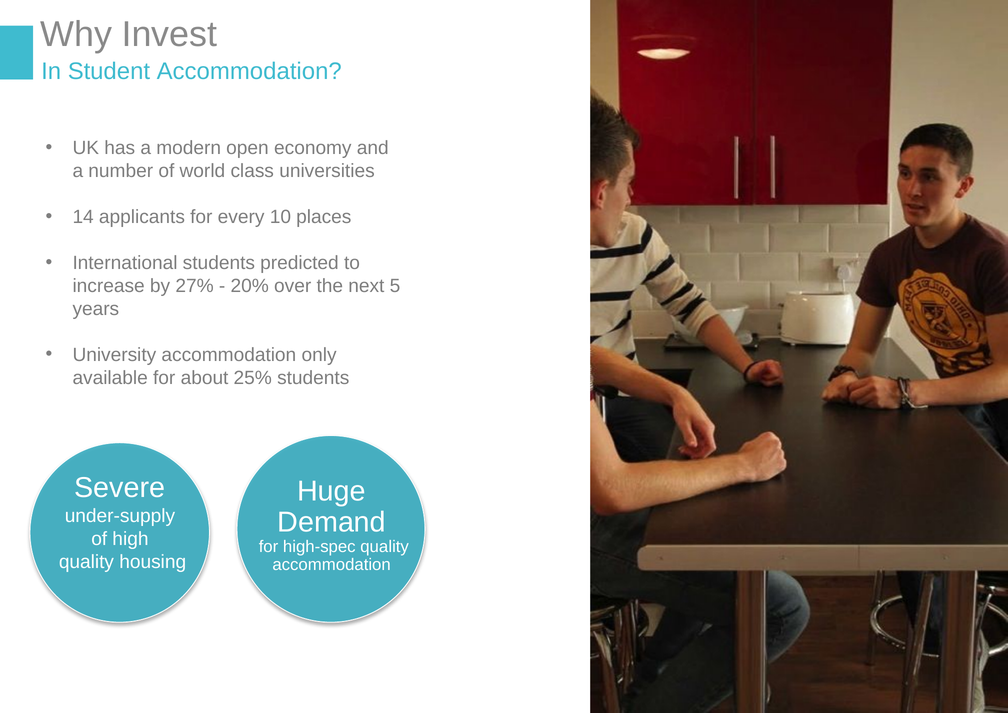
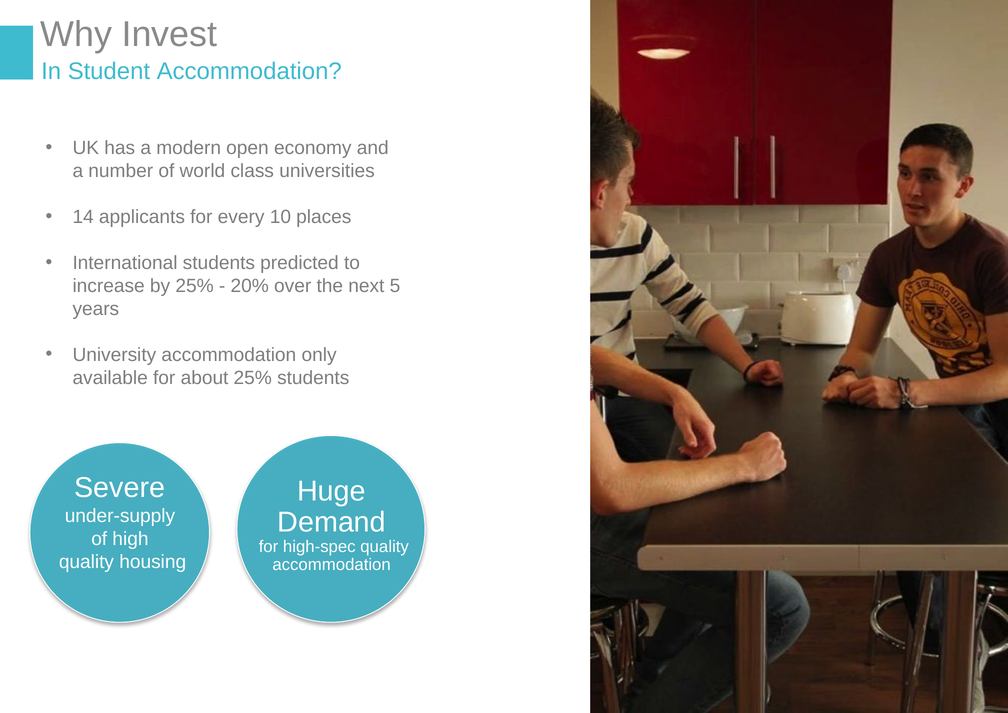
by 27%: 27% -> 25% (195, 286)
